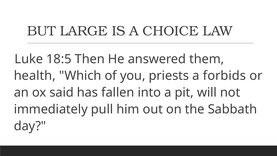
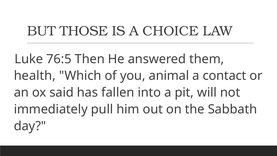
LARGE: LARGE -> THOSE (84, 31)
18:5: 18:5 -> 76:5 (59, 59)
priests: priests -> animal (169, 76)
forbids: forbids -> contact (225, 76)
